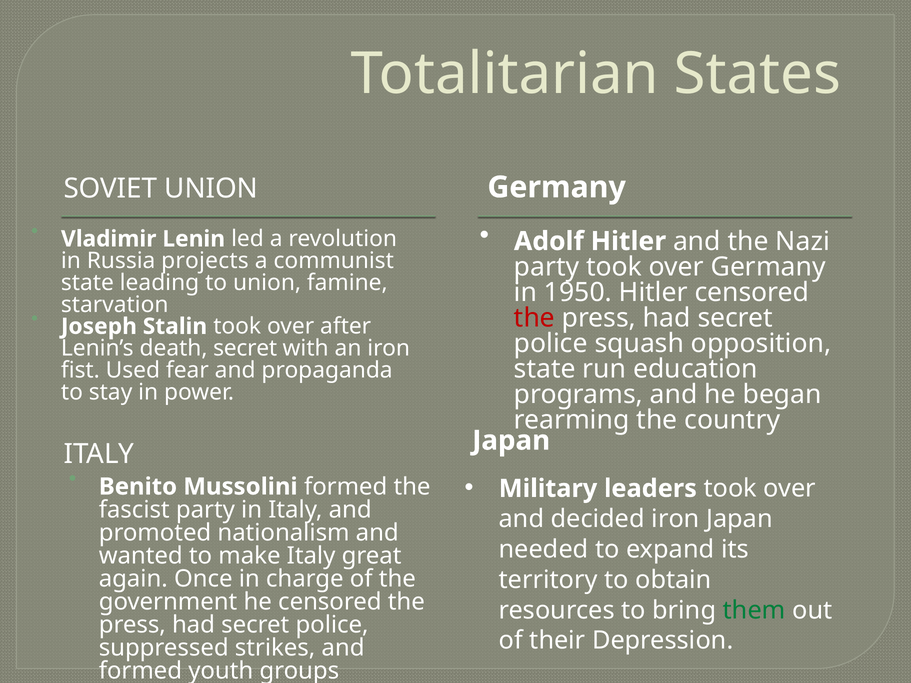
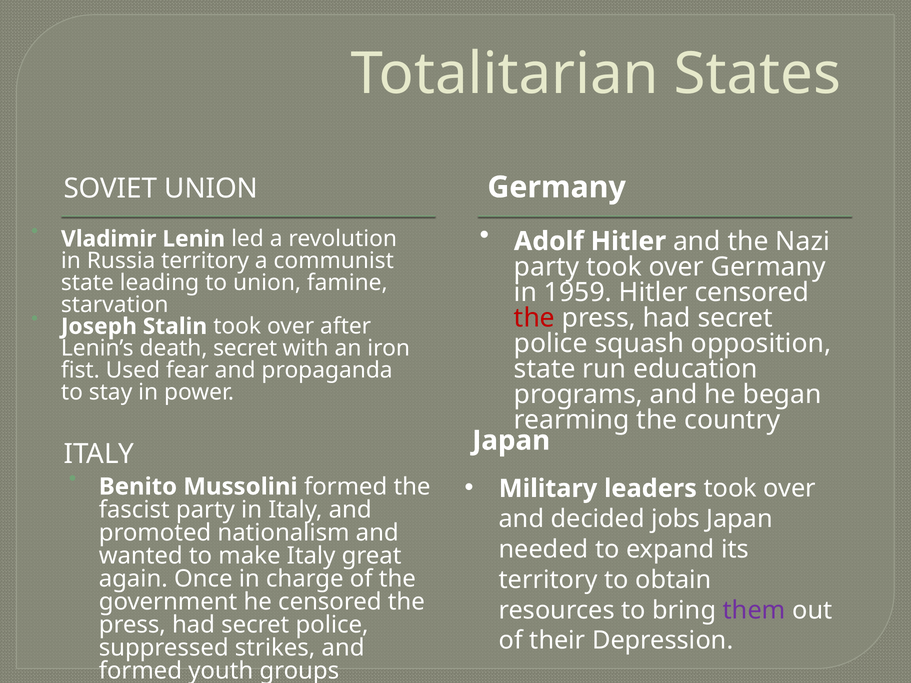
Russia projects: projects -> territory (205, 261)
1950: 1950 -> 1959 (578, 292)
decided iron: iron -> jobs (676, 519)
them colour: green -> purple (754, 610)
